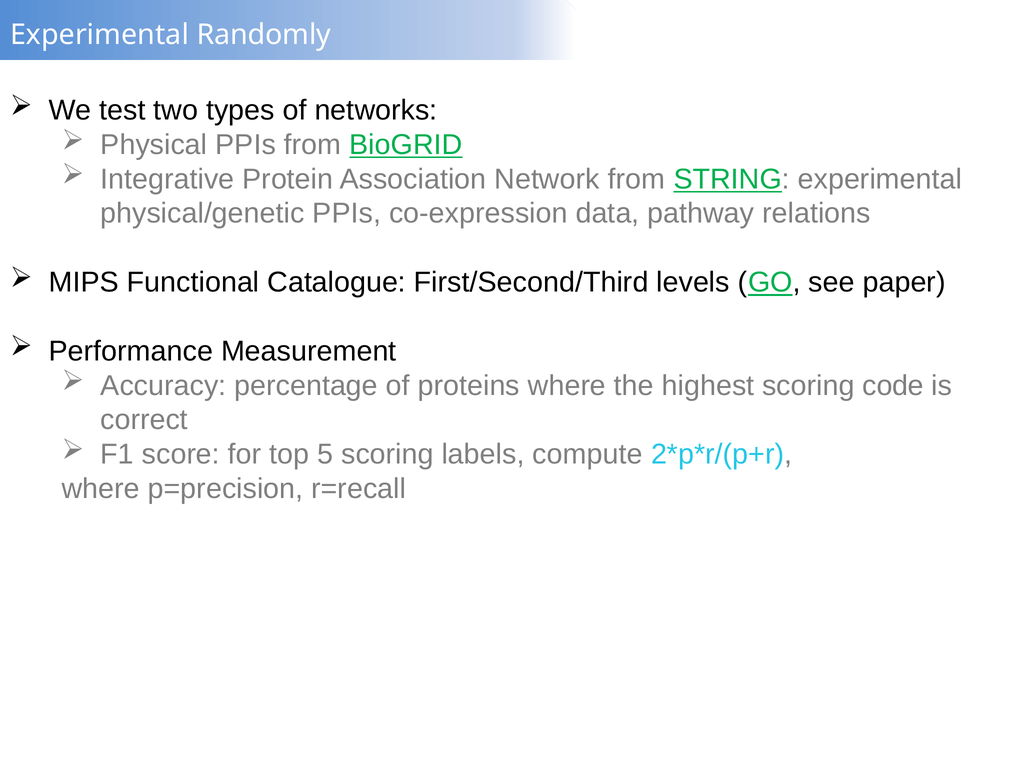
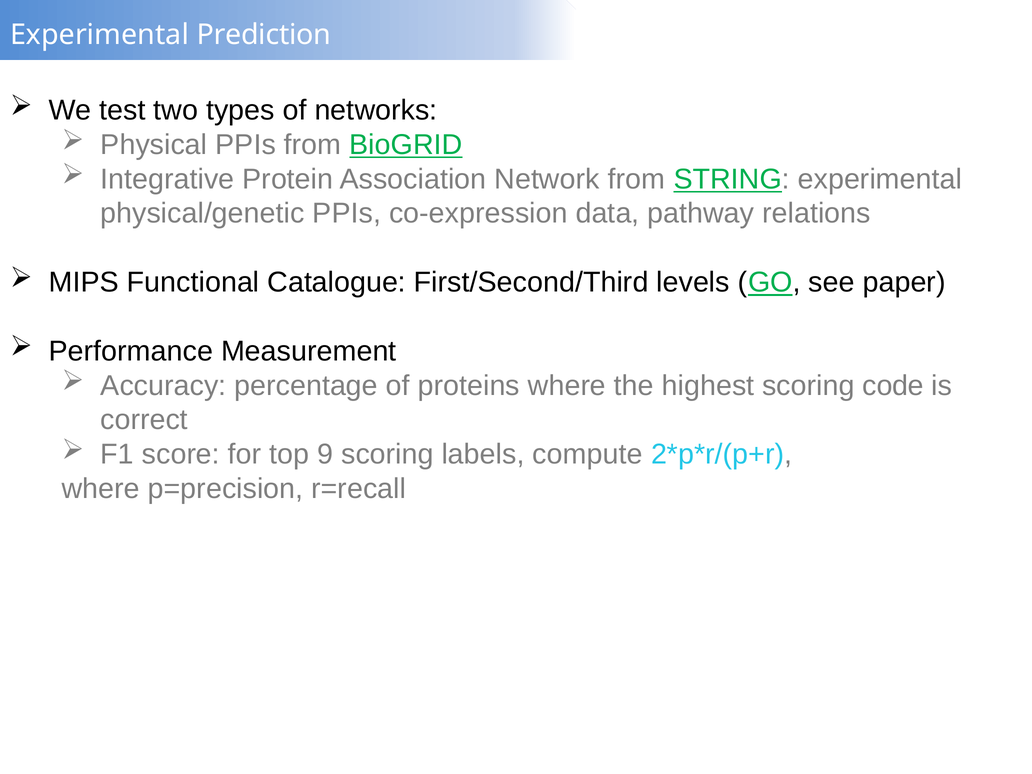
Randomly: Randomly -> Prediction (264, 35)
5: 5 -> 9 (325, 454)
